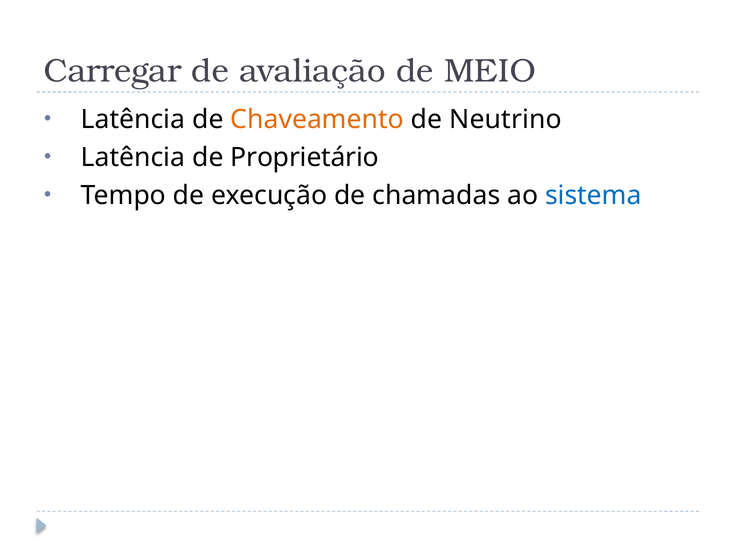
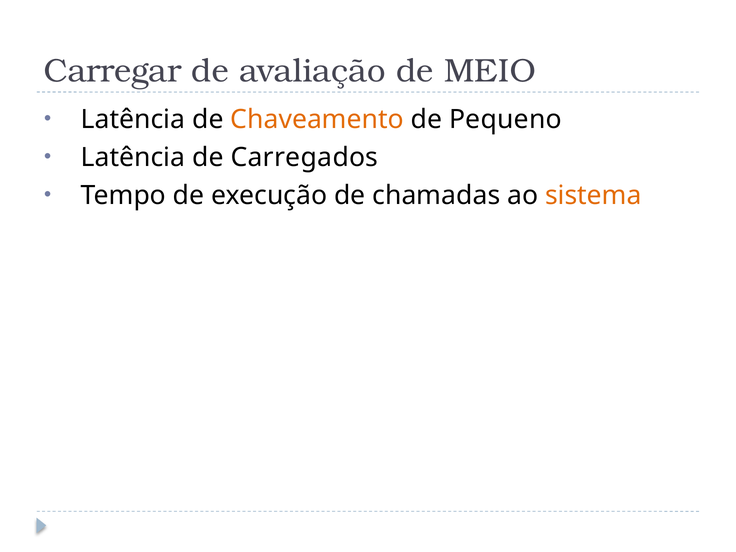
Neutrino: Neutrino -> Pequeno (506, 120)
Proprietário: Proprietário -> Carregados (304, 158)
sistema colour: blue -> orange (593, 196)
